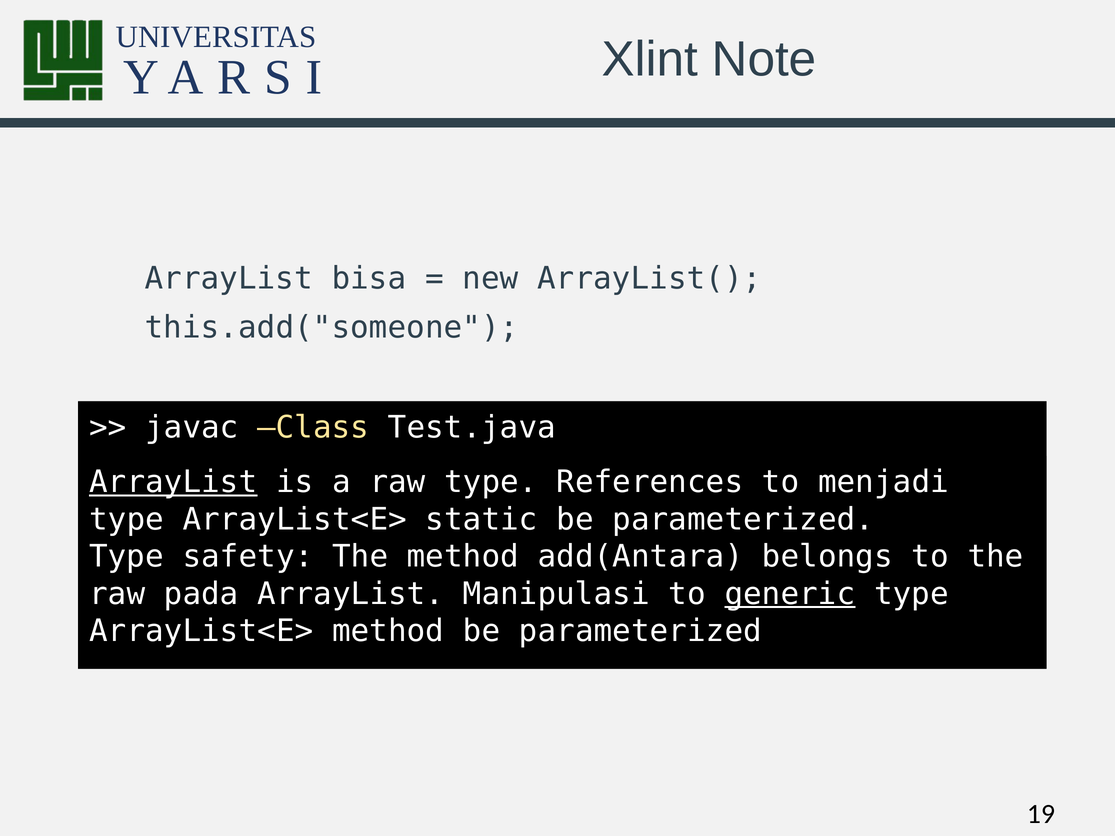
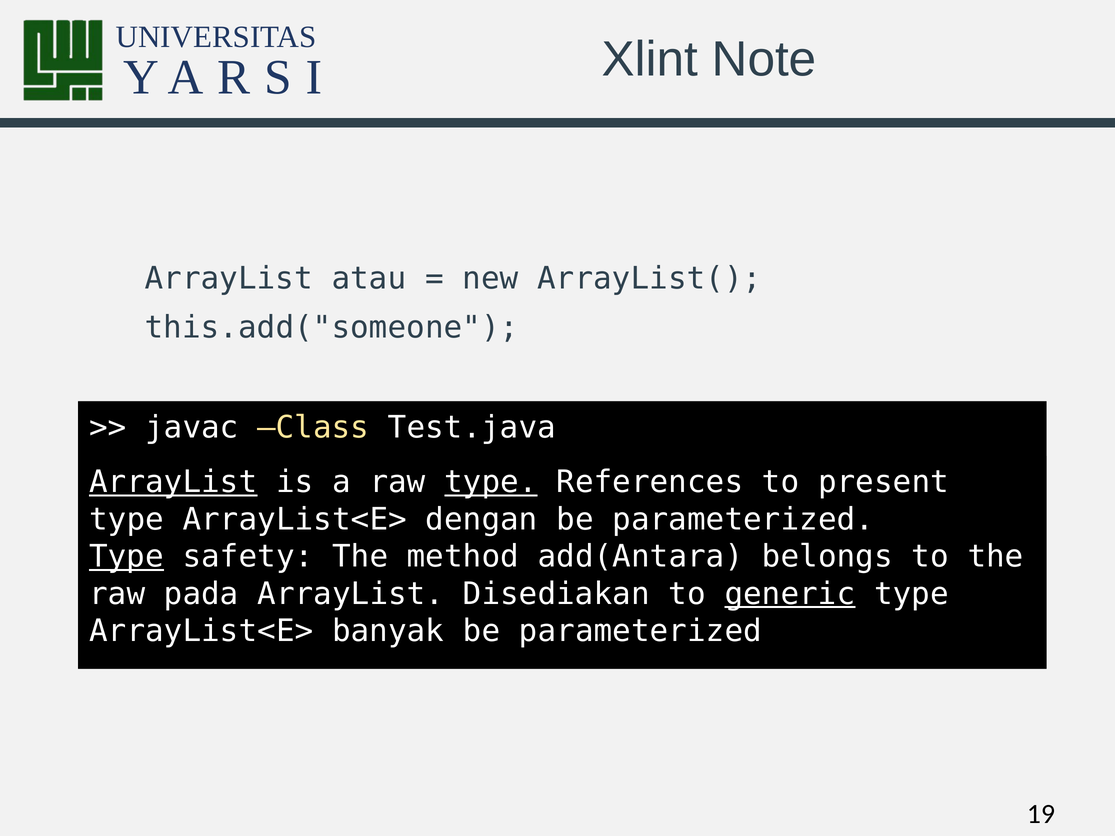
bisa: bisa -> atau (369, 278)
type underline: none -> present (491, 482)
menjadi: menjadi -> present (883, 482)
static: static -> dengan (482, 520)
Type underline: none -> present (126, 557)
Manipulasi: Manipulasi -> Disediakan (556, 594)
ArrayList<E> method: method -> banyak (388, 631)
